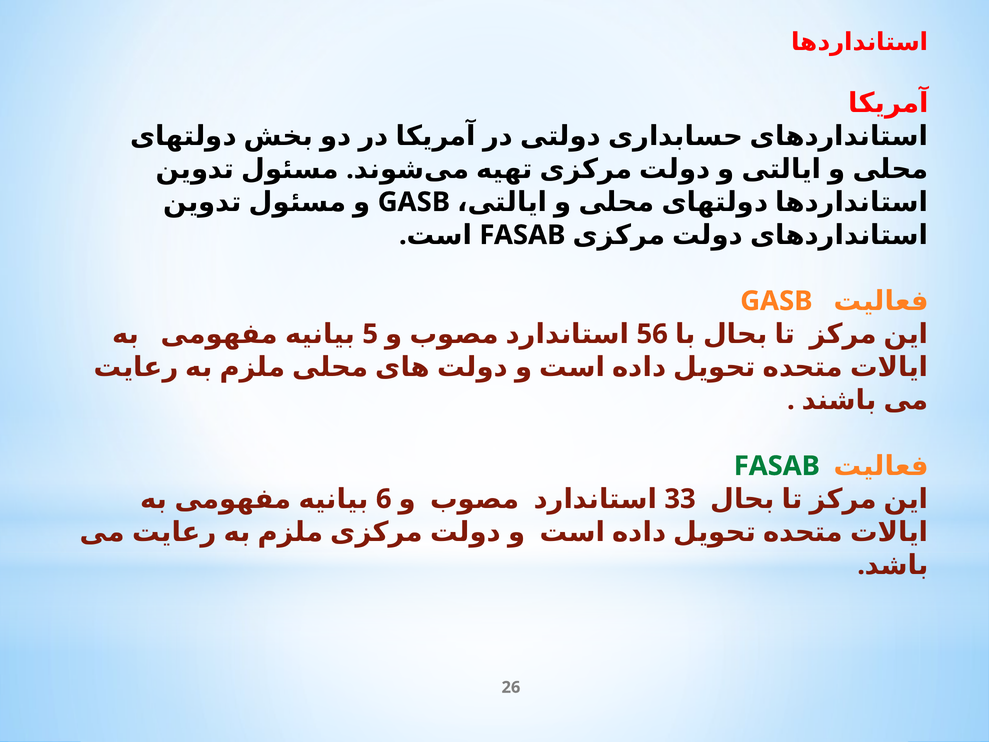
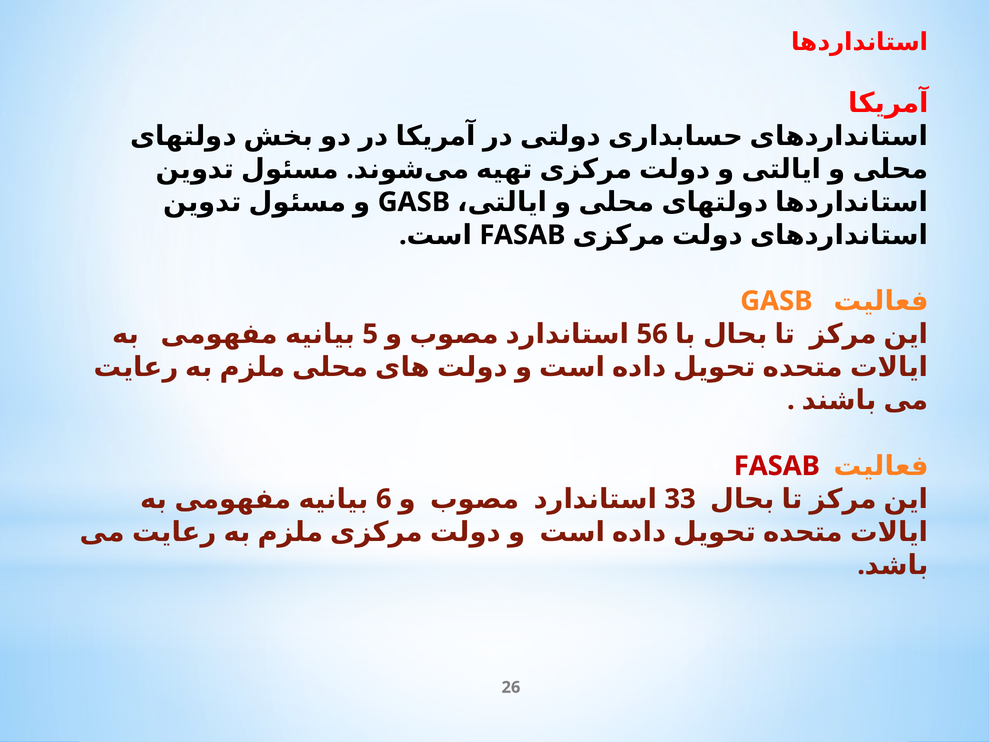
FASAB colour: green -> red (777, 466)
